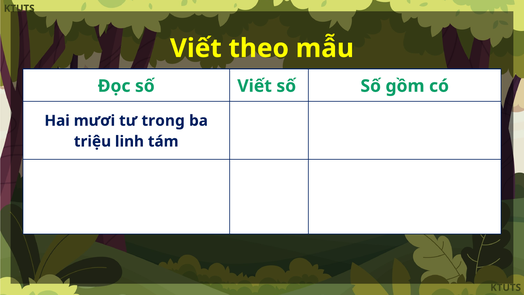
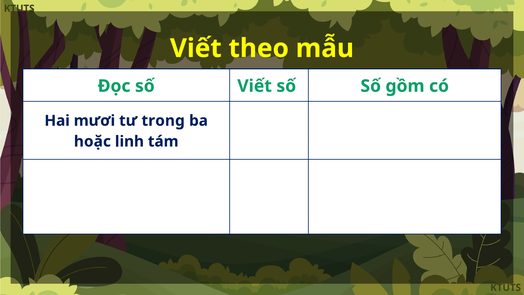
triệu: triệu -> hoặc (92, 141)
